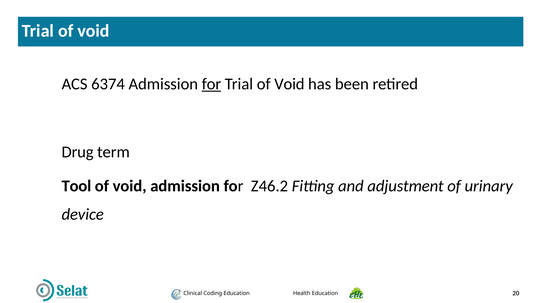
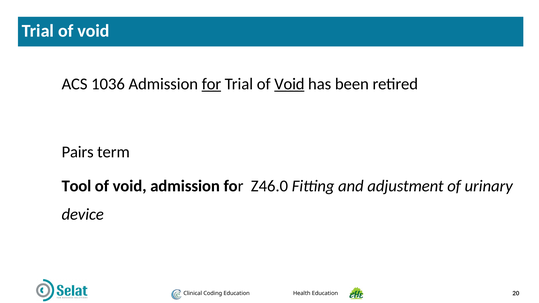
6374: 6374 -> 1036 (108, 84)
Void underline: none -> present (289, 84)
Drug: Drug -> Pairs (78, 152)
Z46.2: Z46.2 -> Z46.0 (269, 186)
